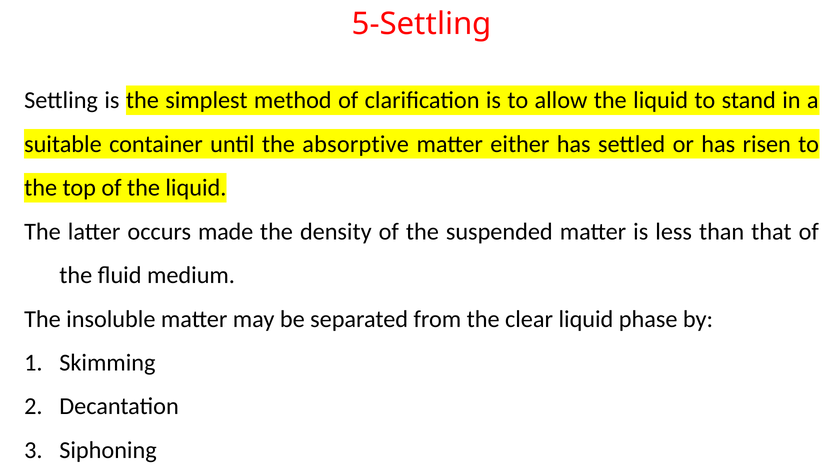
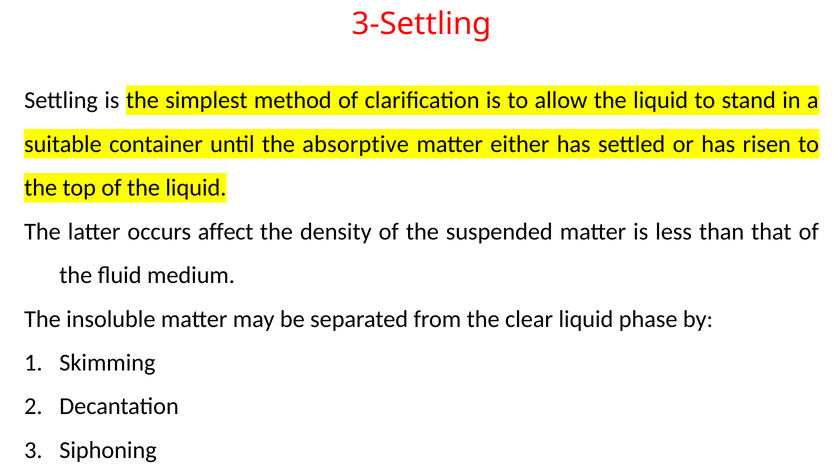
5-Settling: 5-Settling -> 3-Settling (422, 24)
made: made -> affect (226, 232)
